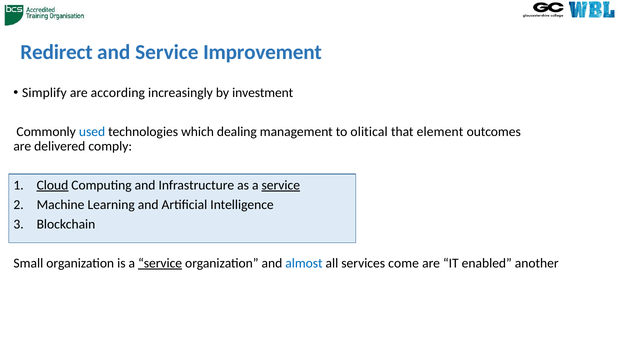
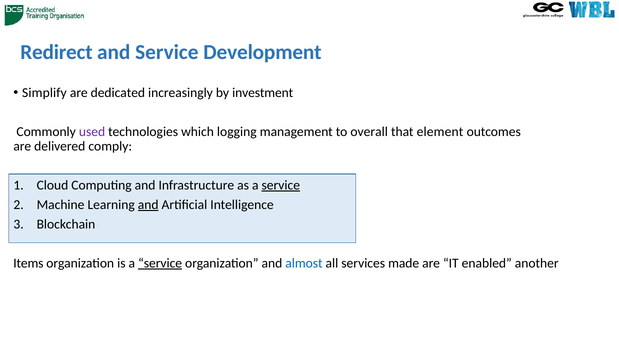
Improvement: Improvement -> Development (262, 52)
according: according -> dedicated (118, 93)
used colour: blue -> purple (92, 132)
dealing: dealing -> logging (237, 132)
olitical: olitical -> overall (369, 132)
Cloud underline: present -> none (52, 185)
and underline: none -> present (148, 205)
Small: Small -> Items (28, 263)
come: come -> made (404, 263)
